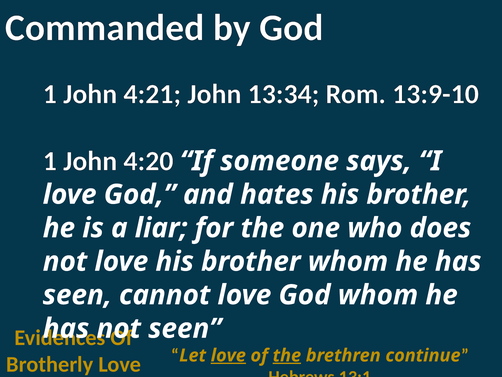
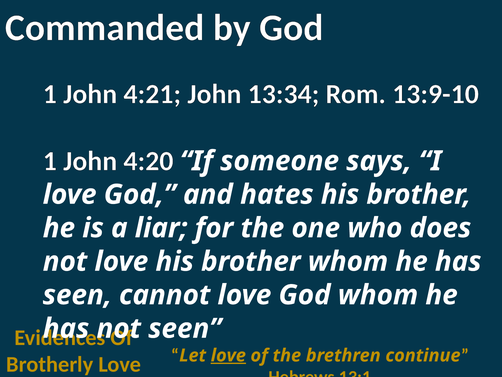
the underline: present -> none (287, 355)
